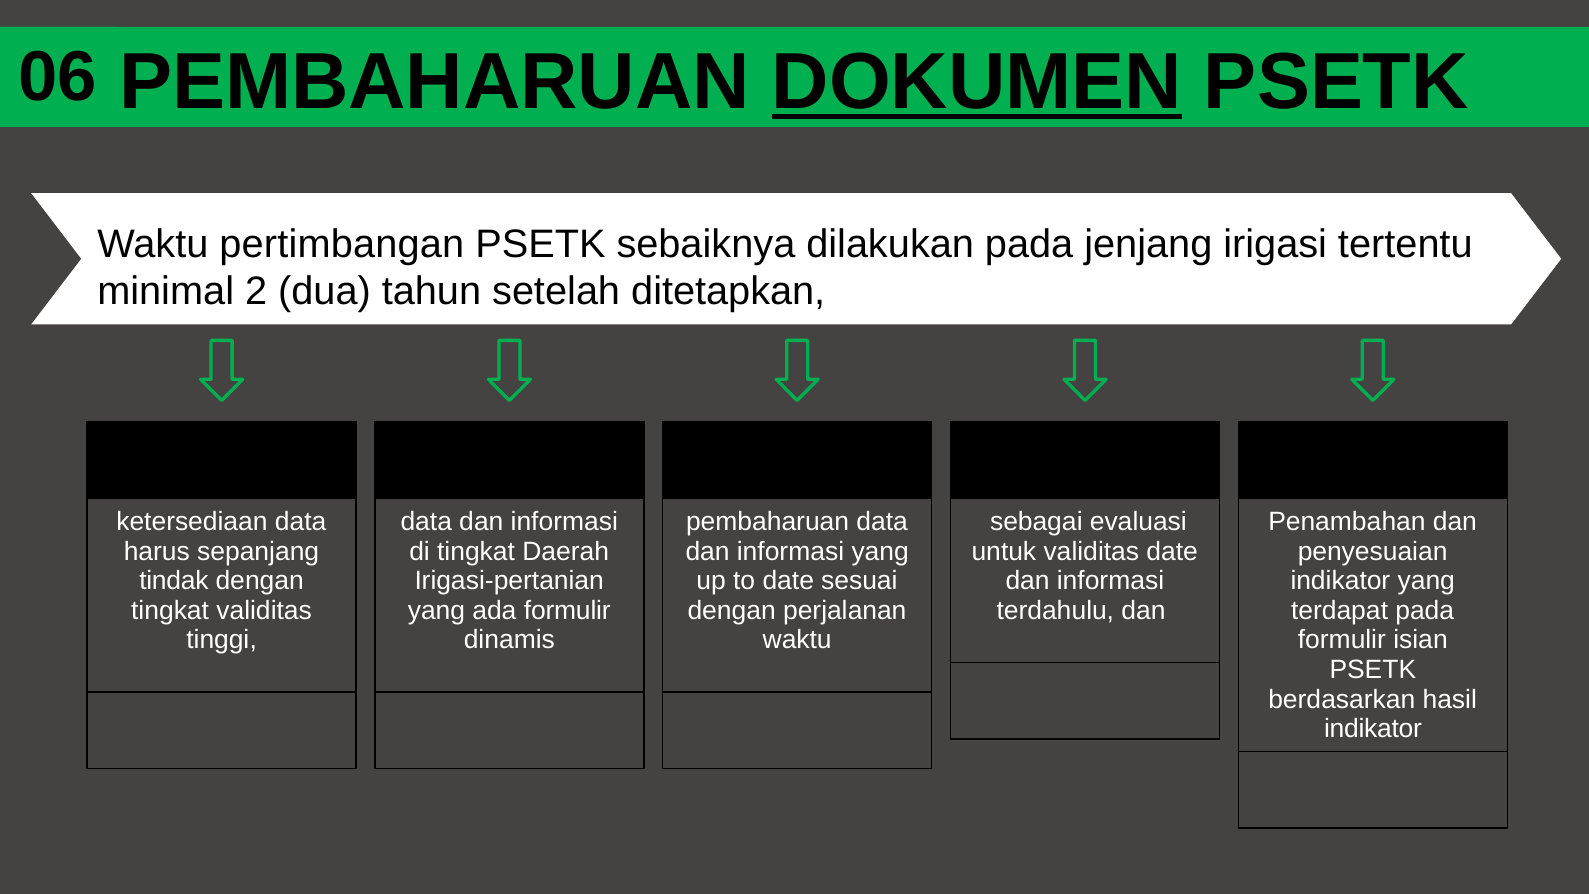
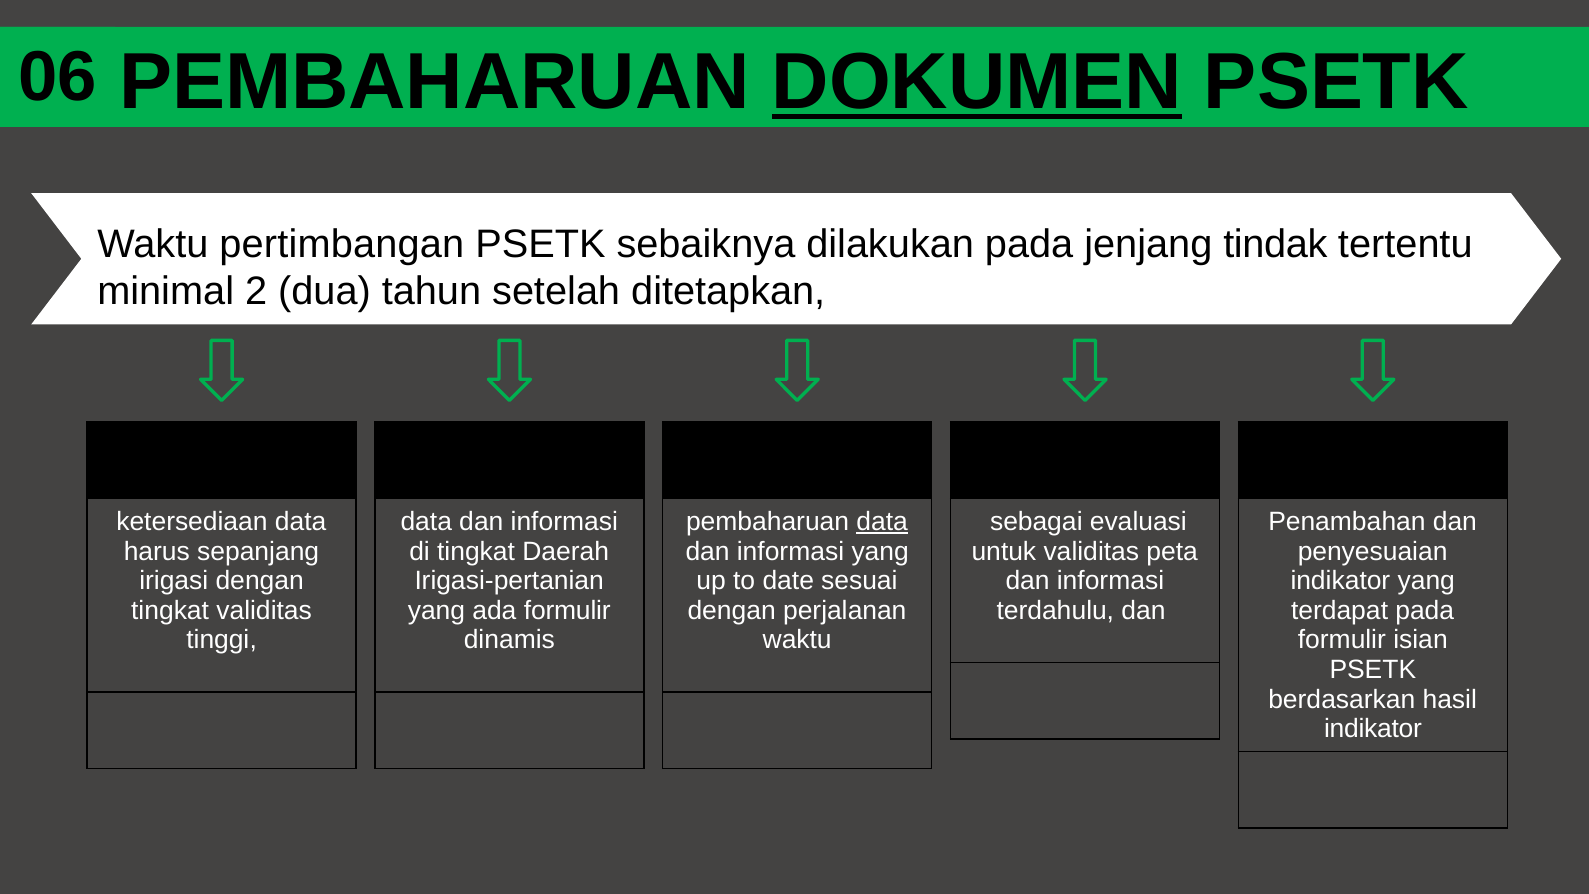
irigasi: irigasi -> tindak (1275, 244)
data underline: none -> present (882, 522)
validitas date: date -> peta (1172, 551)
tindak: tindak -> irigasi (174, 581)
